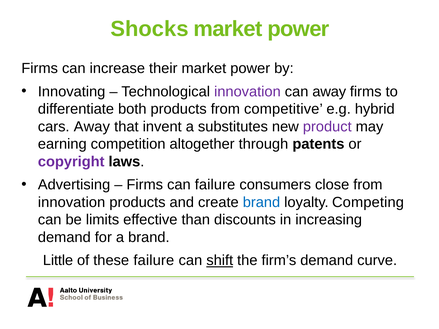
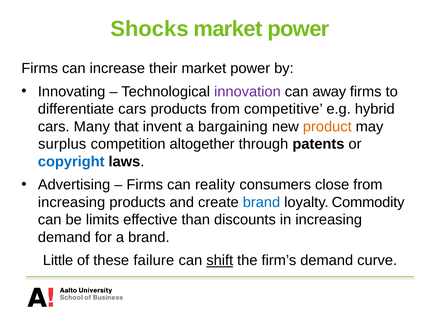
differentiate both: both -> cars (132, 109)
cars Away: Away -> Many (92, 127)
substitutes: substitutes -> bargaining (233, 127)
product colour: purple -> orange (327, 127)
earning: earning -> surplus (62, 144)
copyright colour: purple -> blue (71, 162)
can failure: failure -> reality (215, 185)
innovation: innovation -> increasing (72, 202)
Competing: Competing -> Commodity (368, 202)
